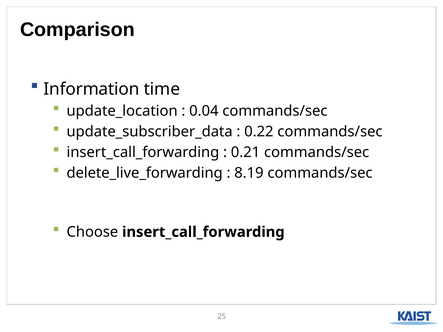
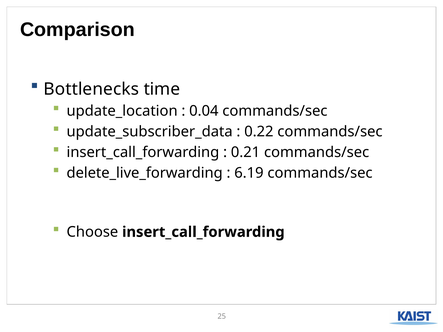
Information: Information -> Bottlenecks (91, 89)
8.19: 8.19 -> 6.19 (249, 173)
